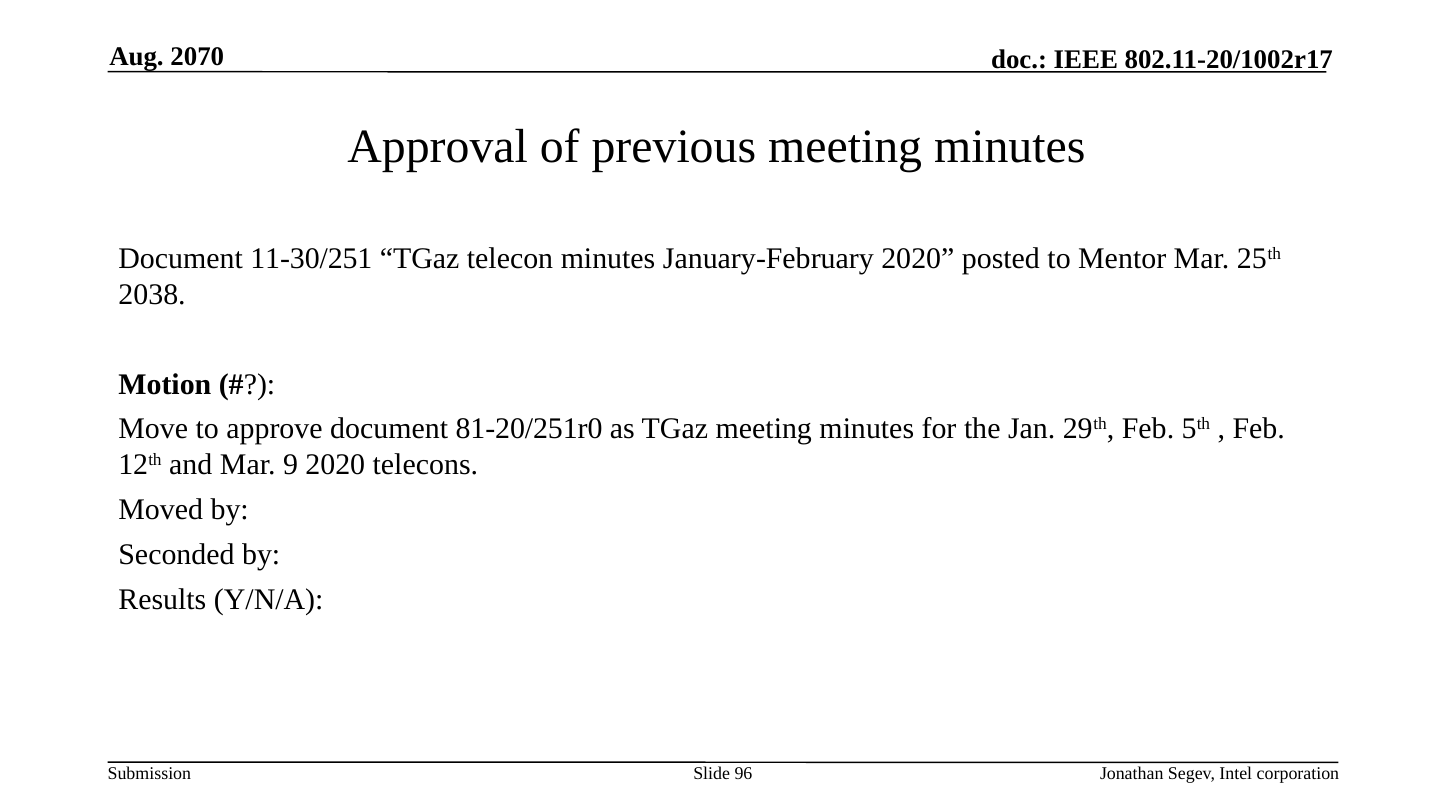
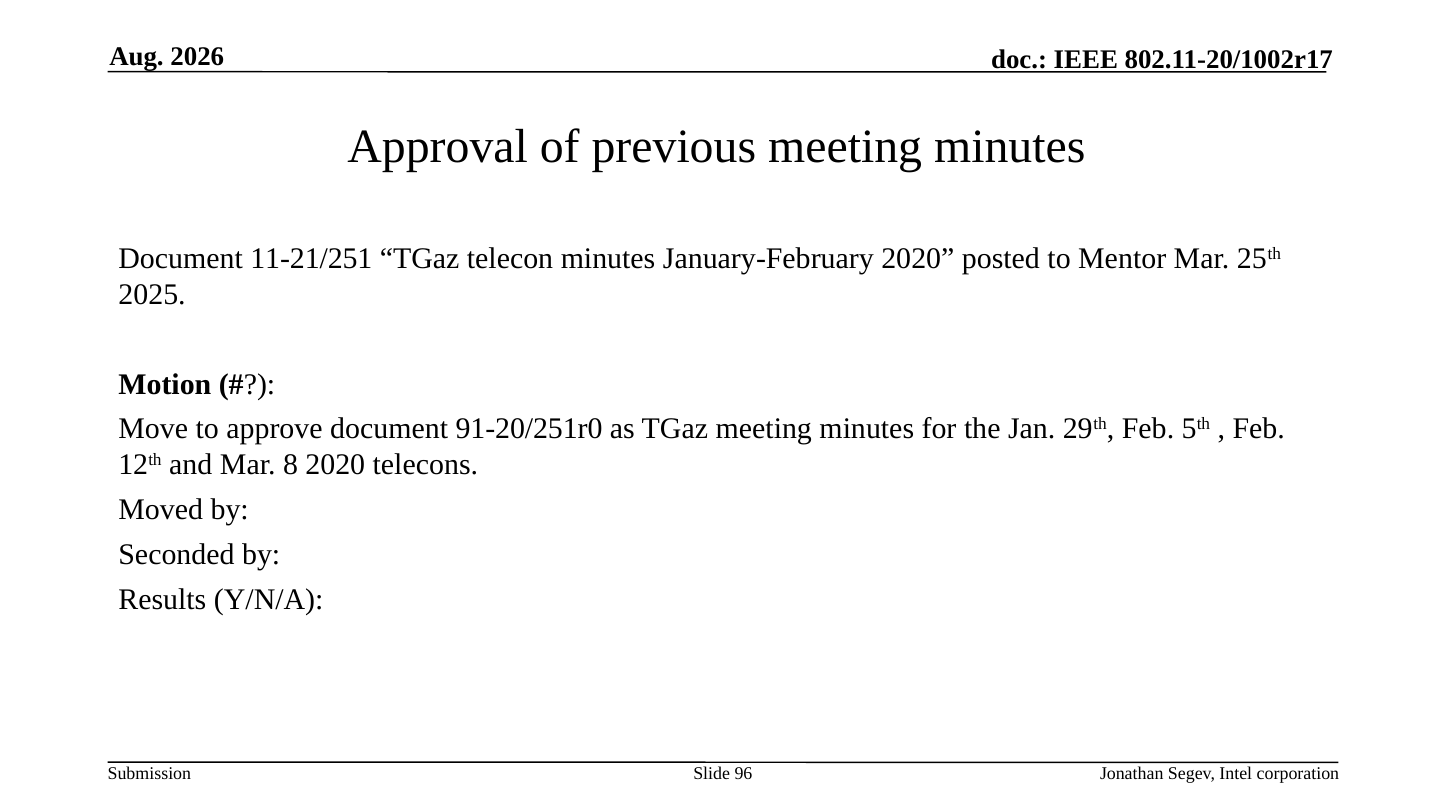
2070: 2070 -> 2026 (197, 57)
11-30/251: 11-30/251 -> 11-21/251 (311, 258)
2038: 2038 -> 2025 (152, 294)
81-20/251r0: 81-20/251r0 -> 91-20/251r0 (529, 429)
9: 9 -> 8 (290, 465)
